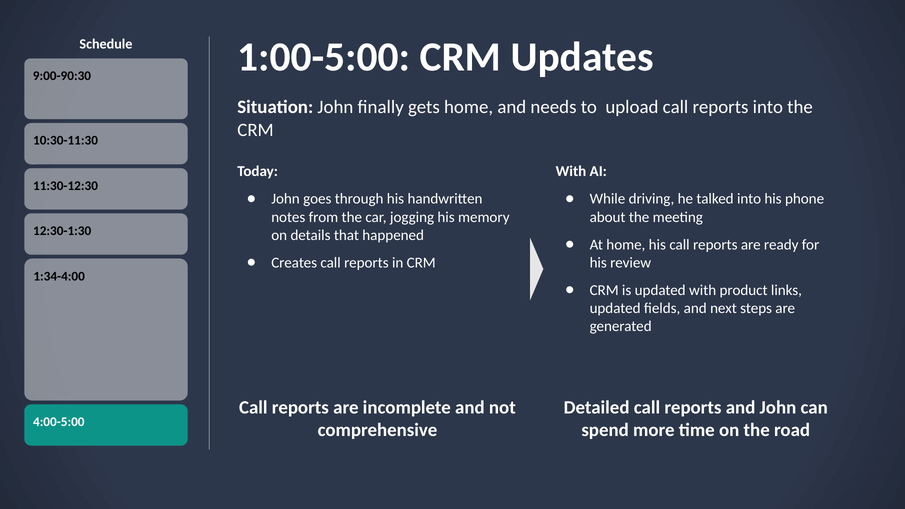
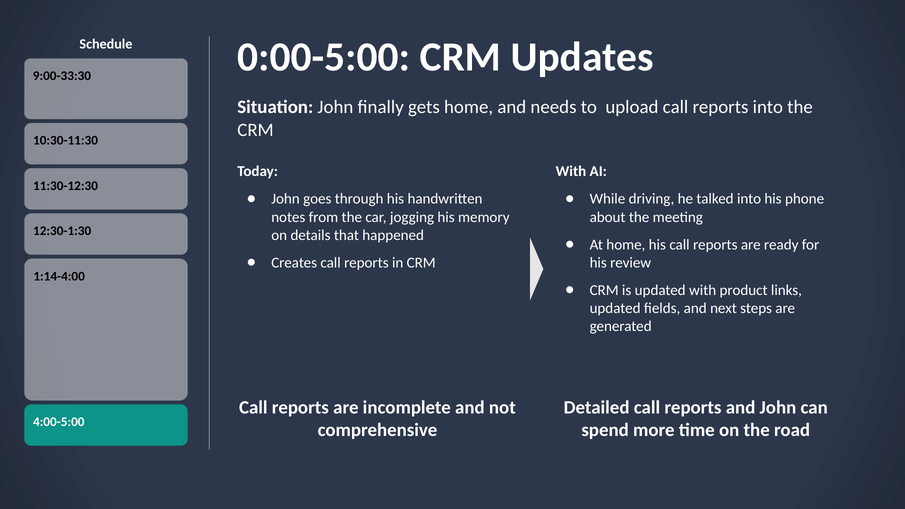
1:00-5:00: 1:00-5:00 -> 0:00-5:00 (324, 57)
9:00-90:30: 9:00-90:30 -> 9:00-33:30 (62, 76)
1:34-4:00: 1:34-4:00 -> 1:14-4:00 (59, 277)
